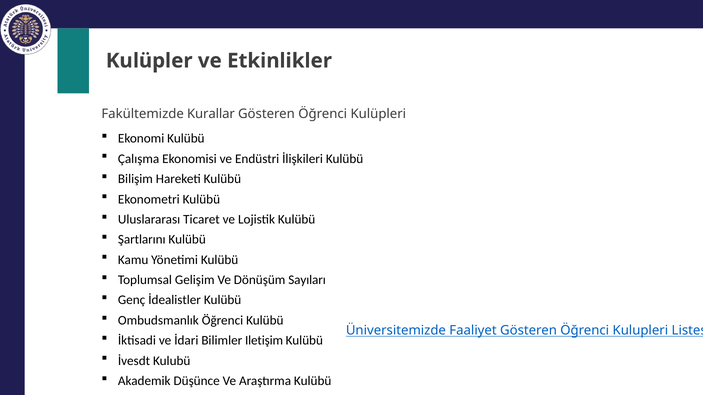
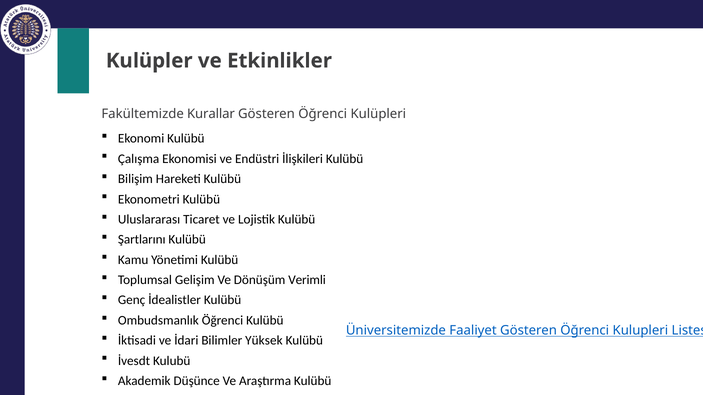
Sayıları: Sayıları -> Verimli (307, 280)
Iletişim: Iletişim -> Yüksek (264, 341)
